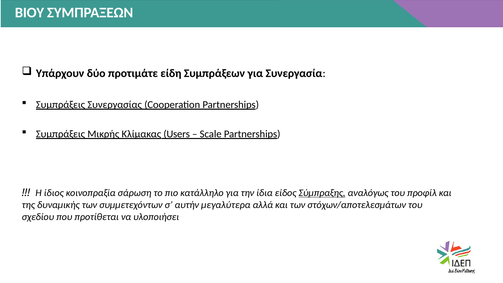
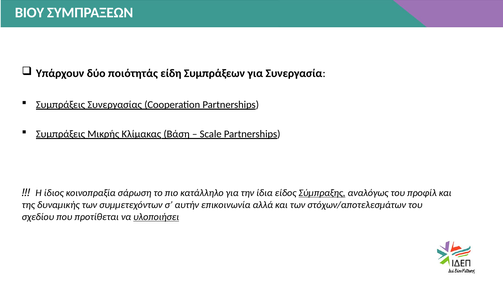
προτιμάτε: προτιμάτε -> ποιότητάς (133, 73)
Users: Users -> Βάση (177, 134)
μεγαλύτερα: μεγαλύτερα -> επικοινωνία (226, 205)
υλοποιήσει underline: none -> present (156, 217)
